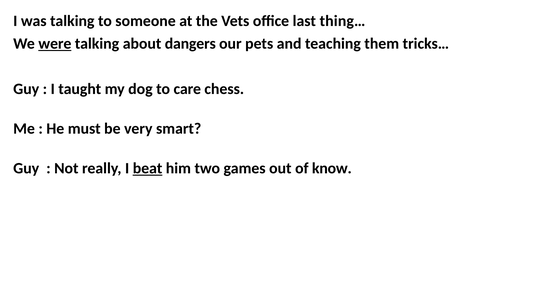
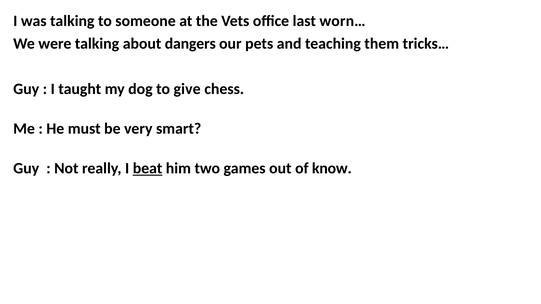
thing…: thing… -> worn… (342, 21)
were underline: present -> none (55, 44)
care: care -> give (187, 89)
